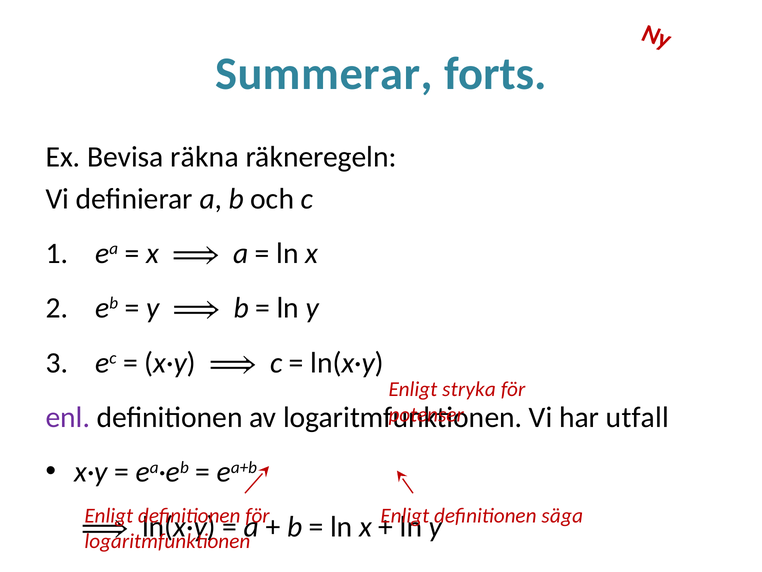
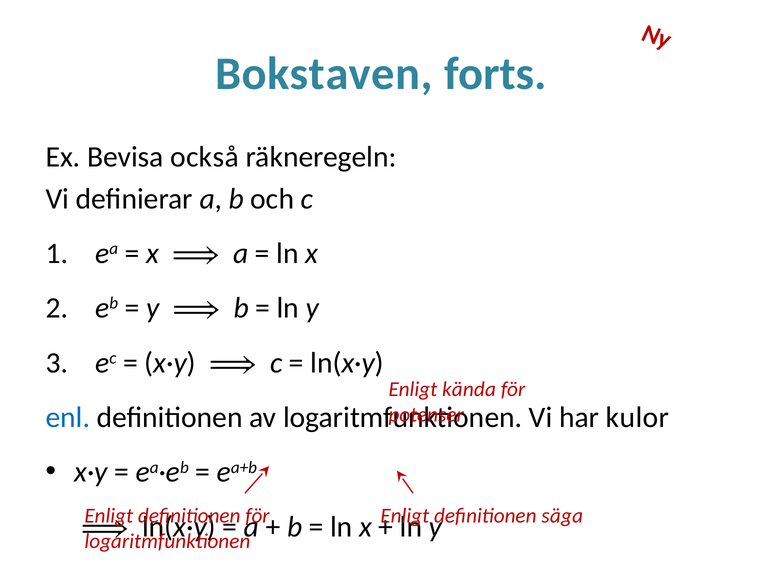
Summerar: Summerar -> Bokstaven (324, 74)
räkna: räkna -> också (205, 157)
stryka: stryka -> kända (469, 389)
enl colour: purple -> blue (68, 417)
utfall: utfall -> kulor (637, 417)
